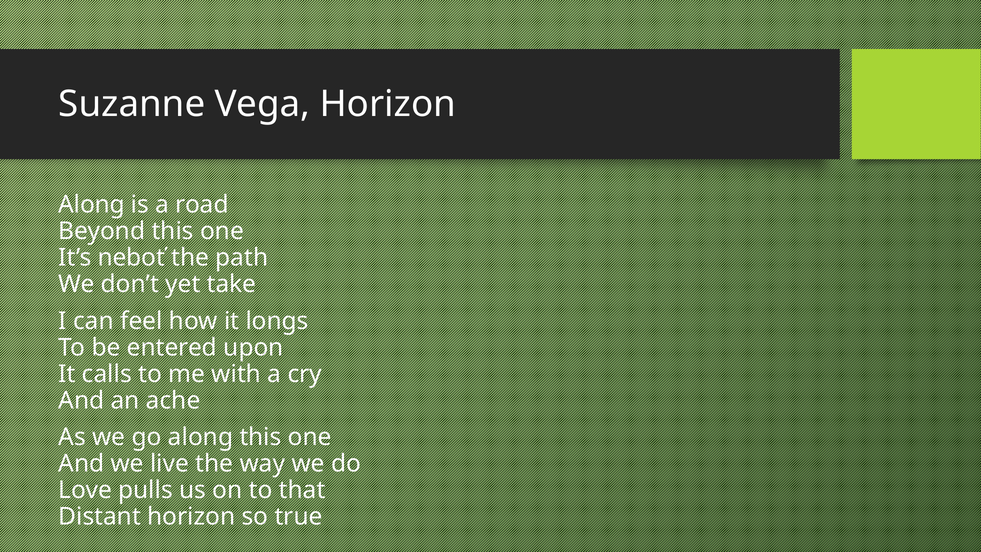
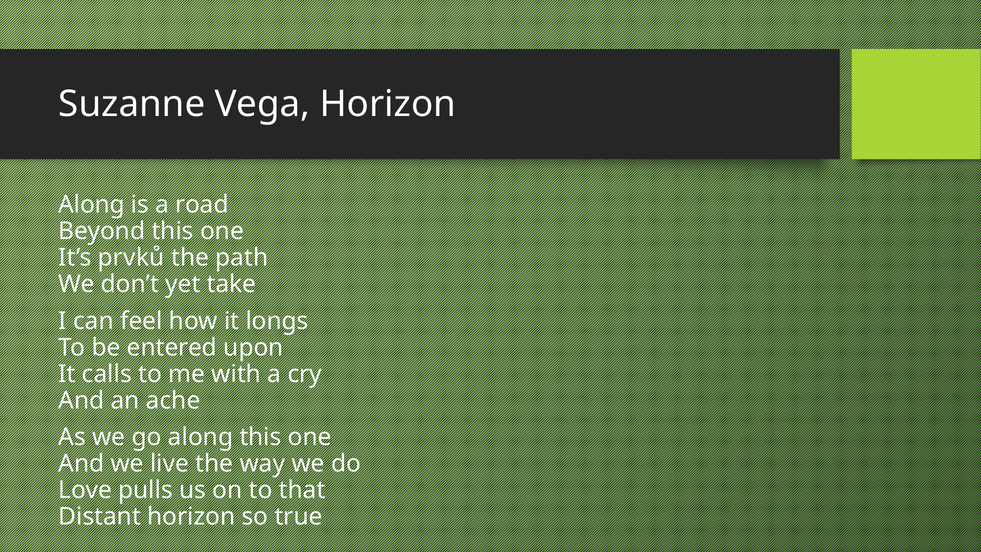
neboť: neboť -> prvků (131, 258)
